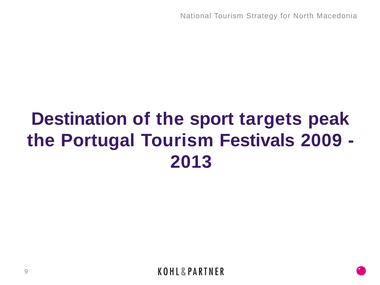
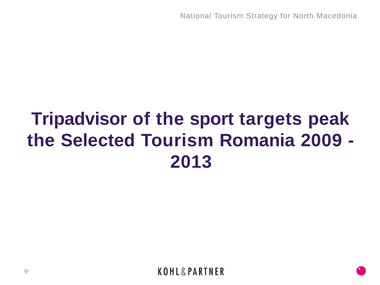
Destination: Destination -> Tripadvisor (79, 119)
Portugal: Portugal -> Selected (98, 141)
Festivals: Festivals -> Romania (257, 141)
